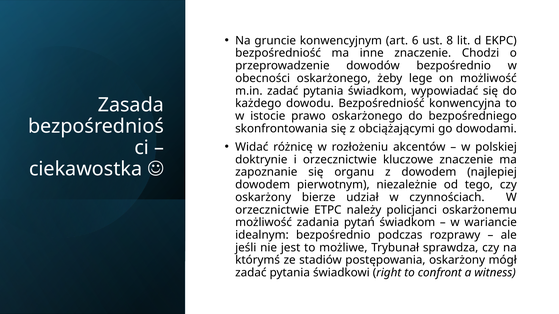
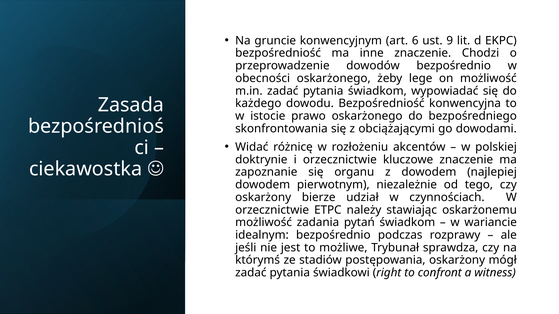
8: 8 -> 9 (450, 41)
policjanci: policjanci -> stawiając (412, 210)
